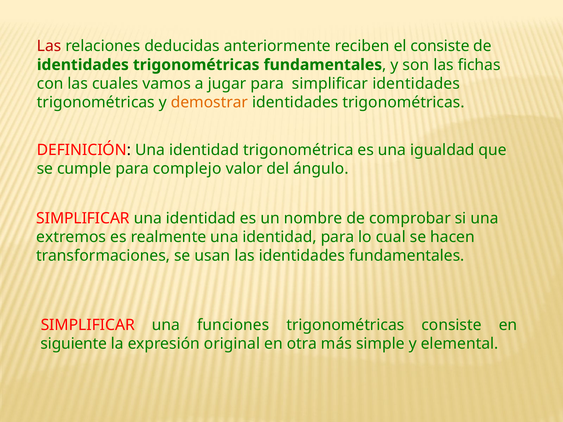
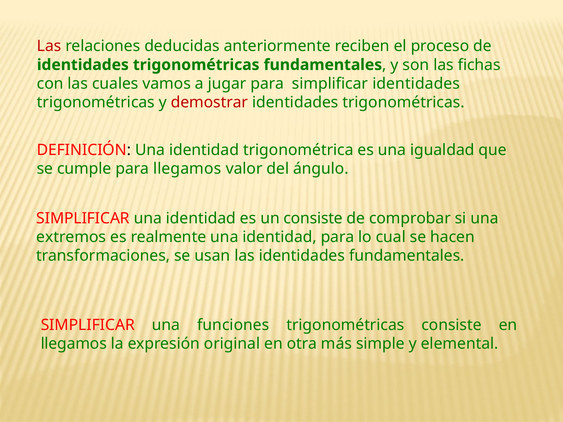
el consiste: consiste -> proceso (440, 46)
demostrar colour: orange -> red (209, 102)
para complejo: complejo -> llegamos (187, 169)
un nombre: nombre -> consiste (313, 218)
siguiente: siguiente -> llegamos (74, 344)
